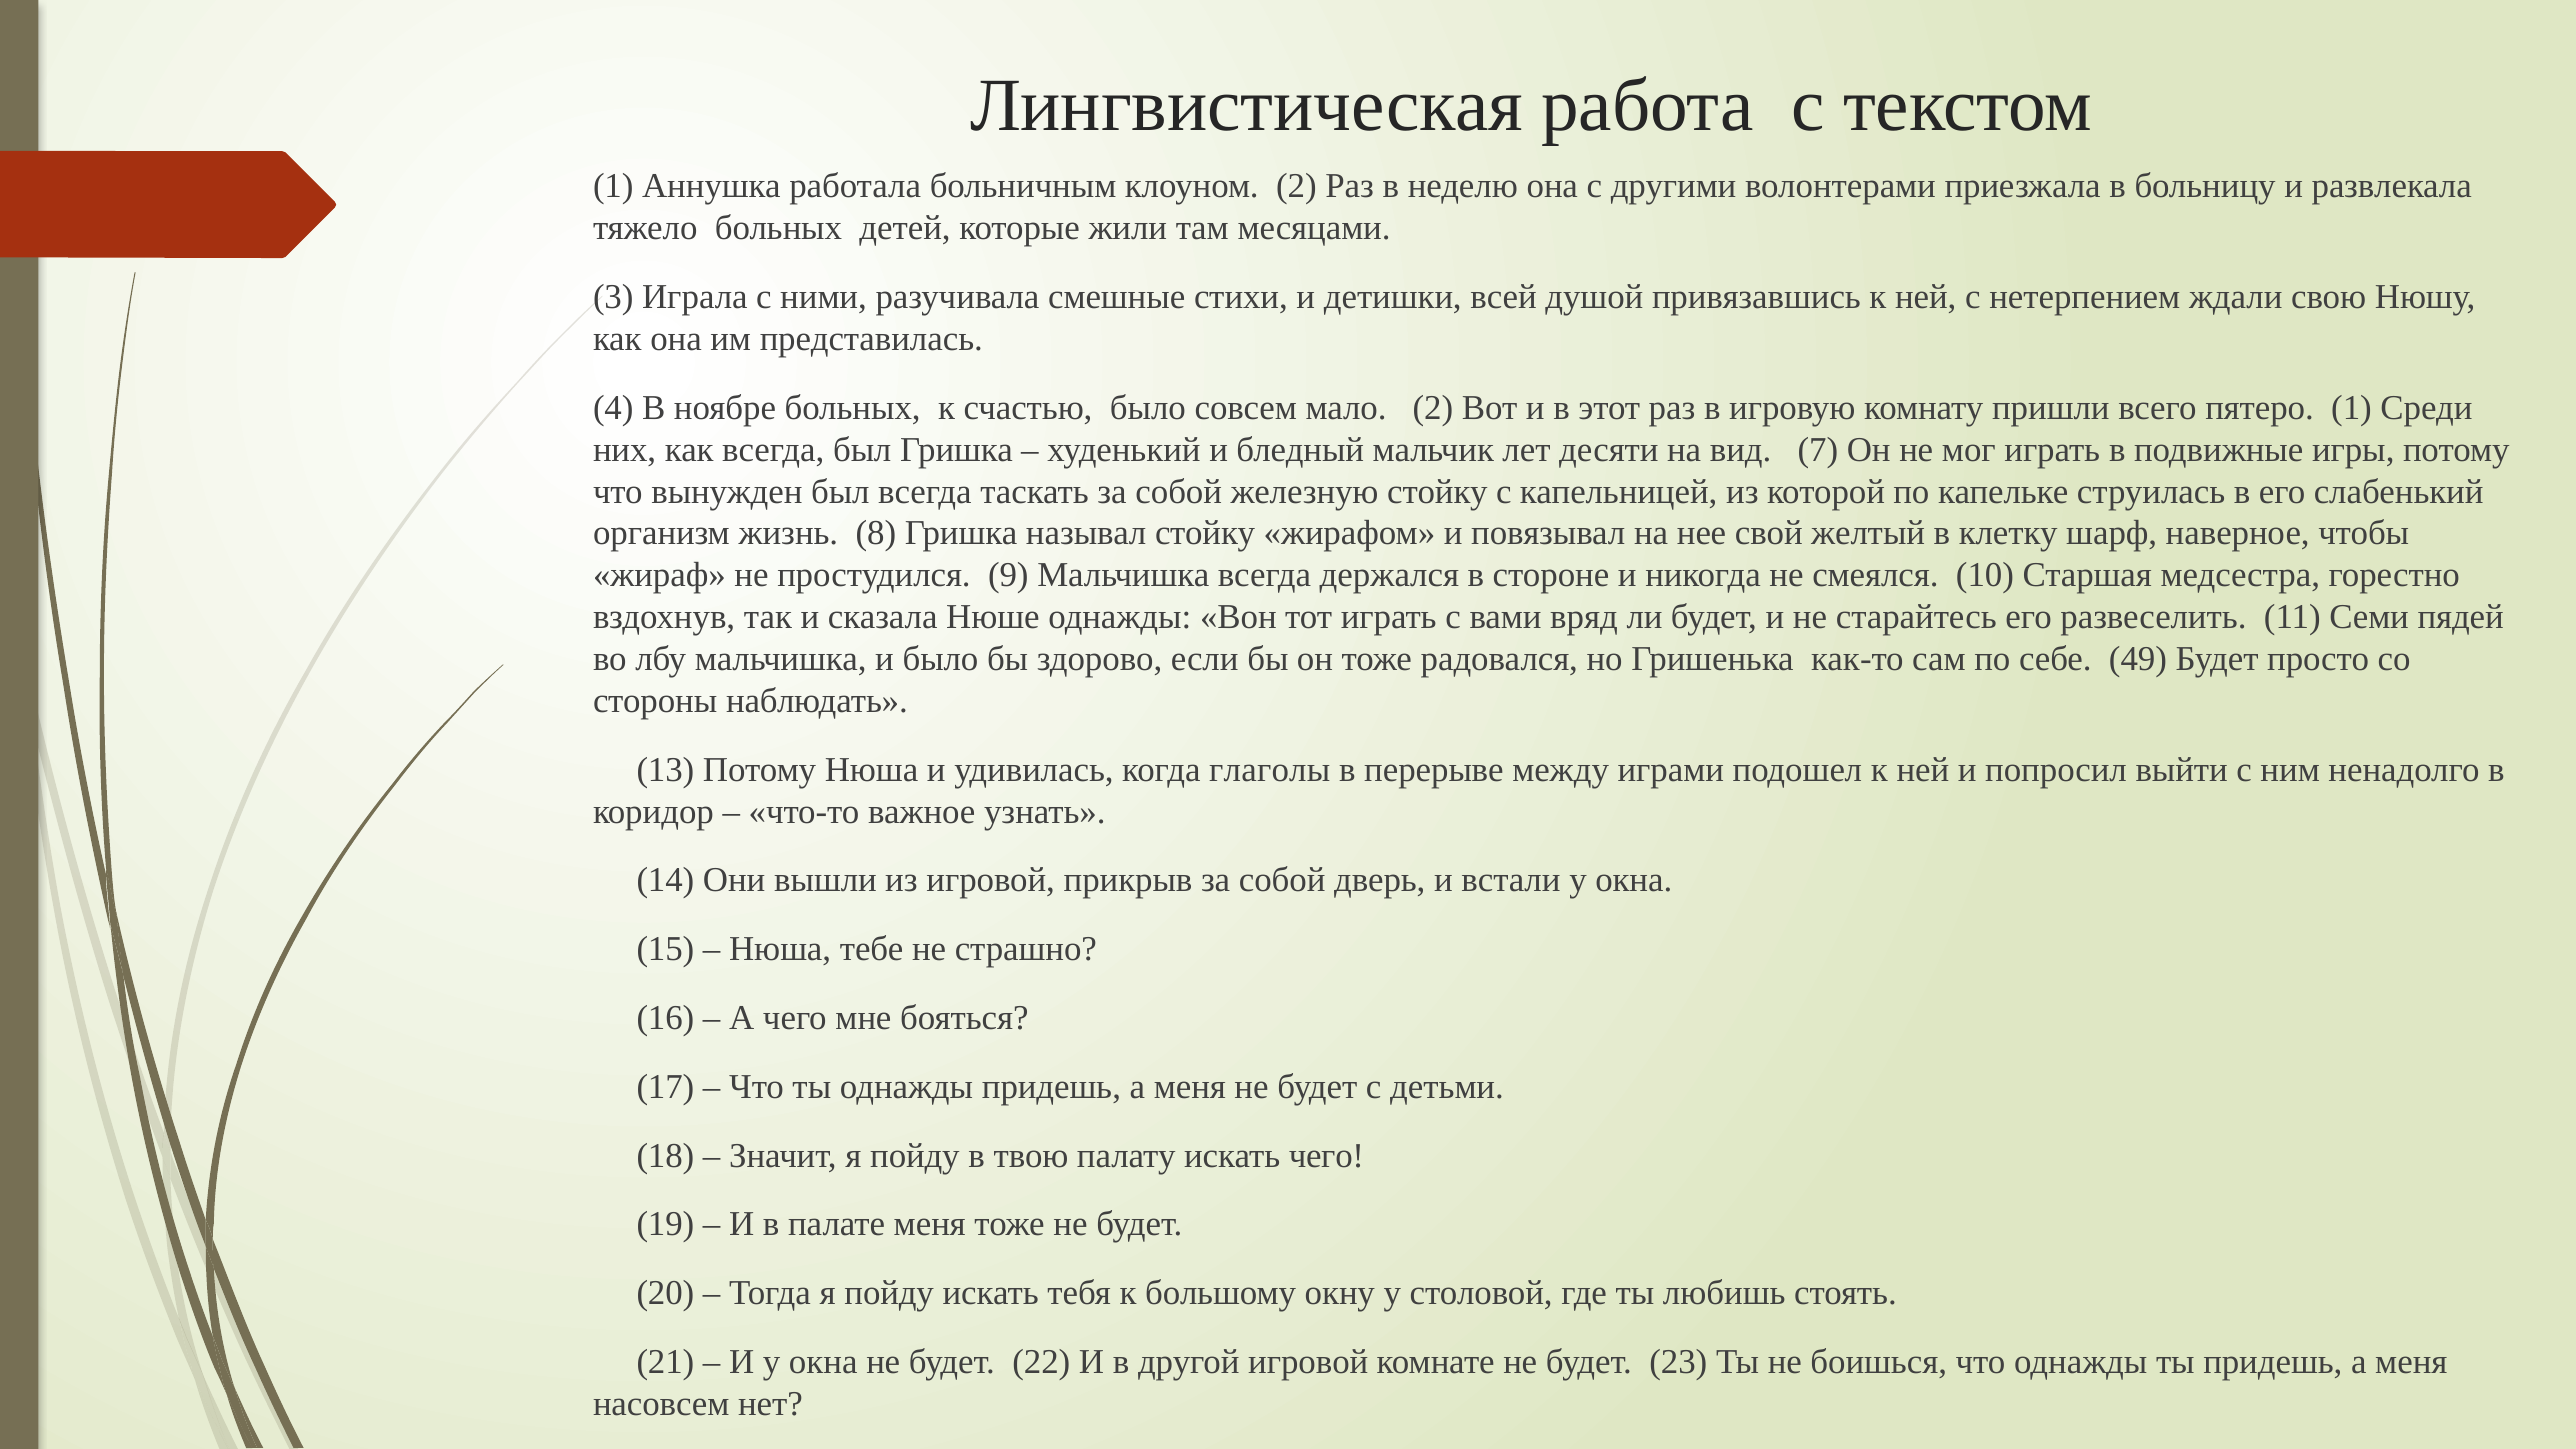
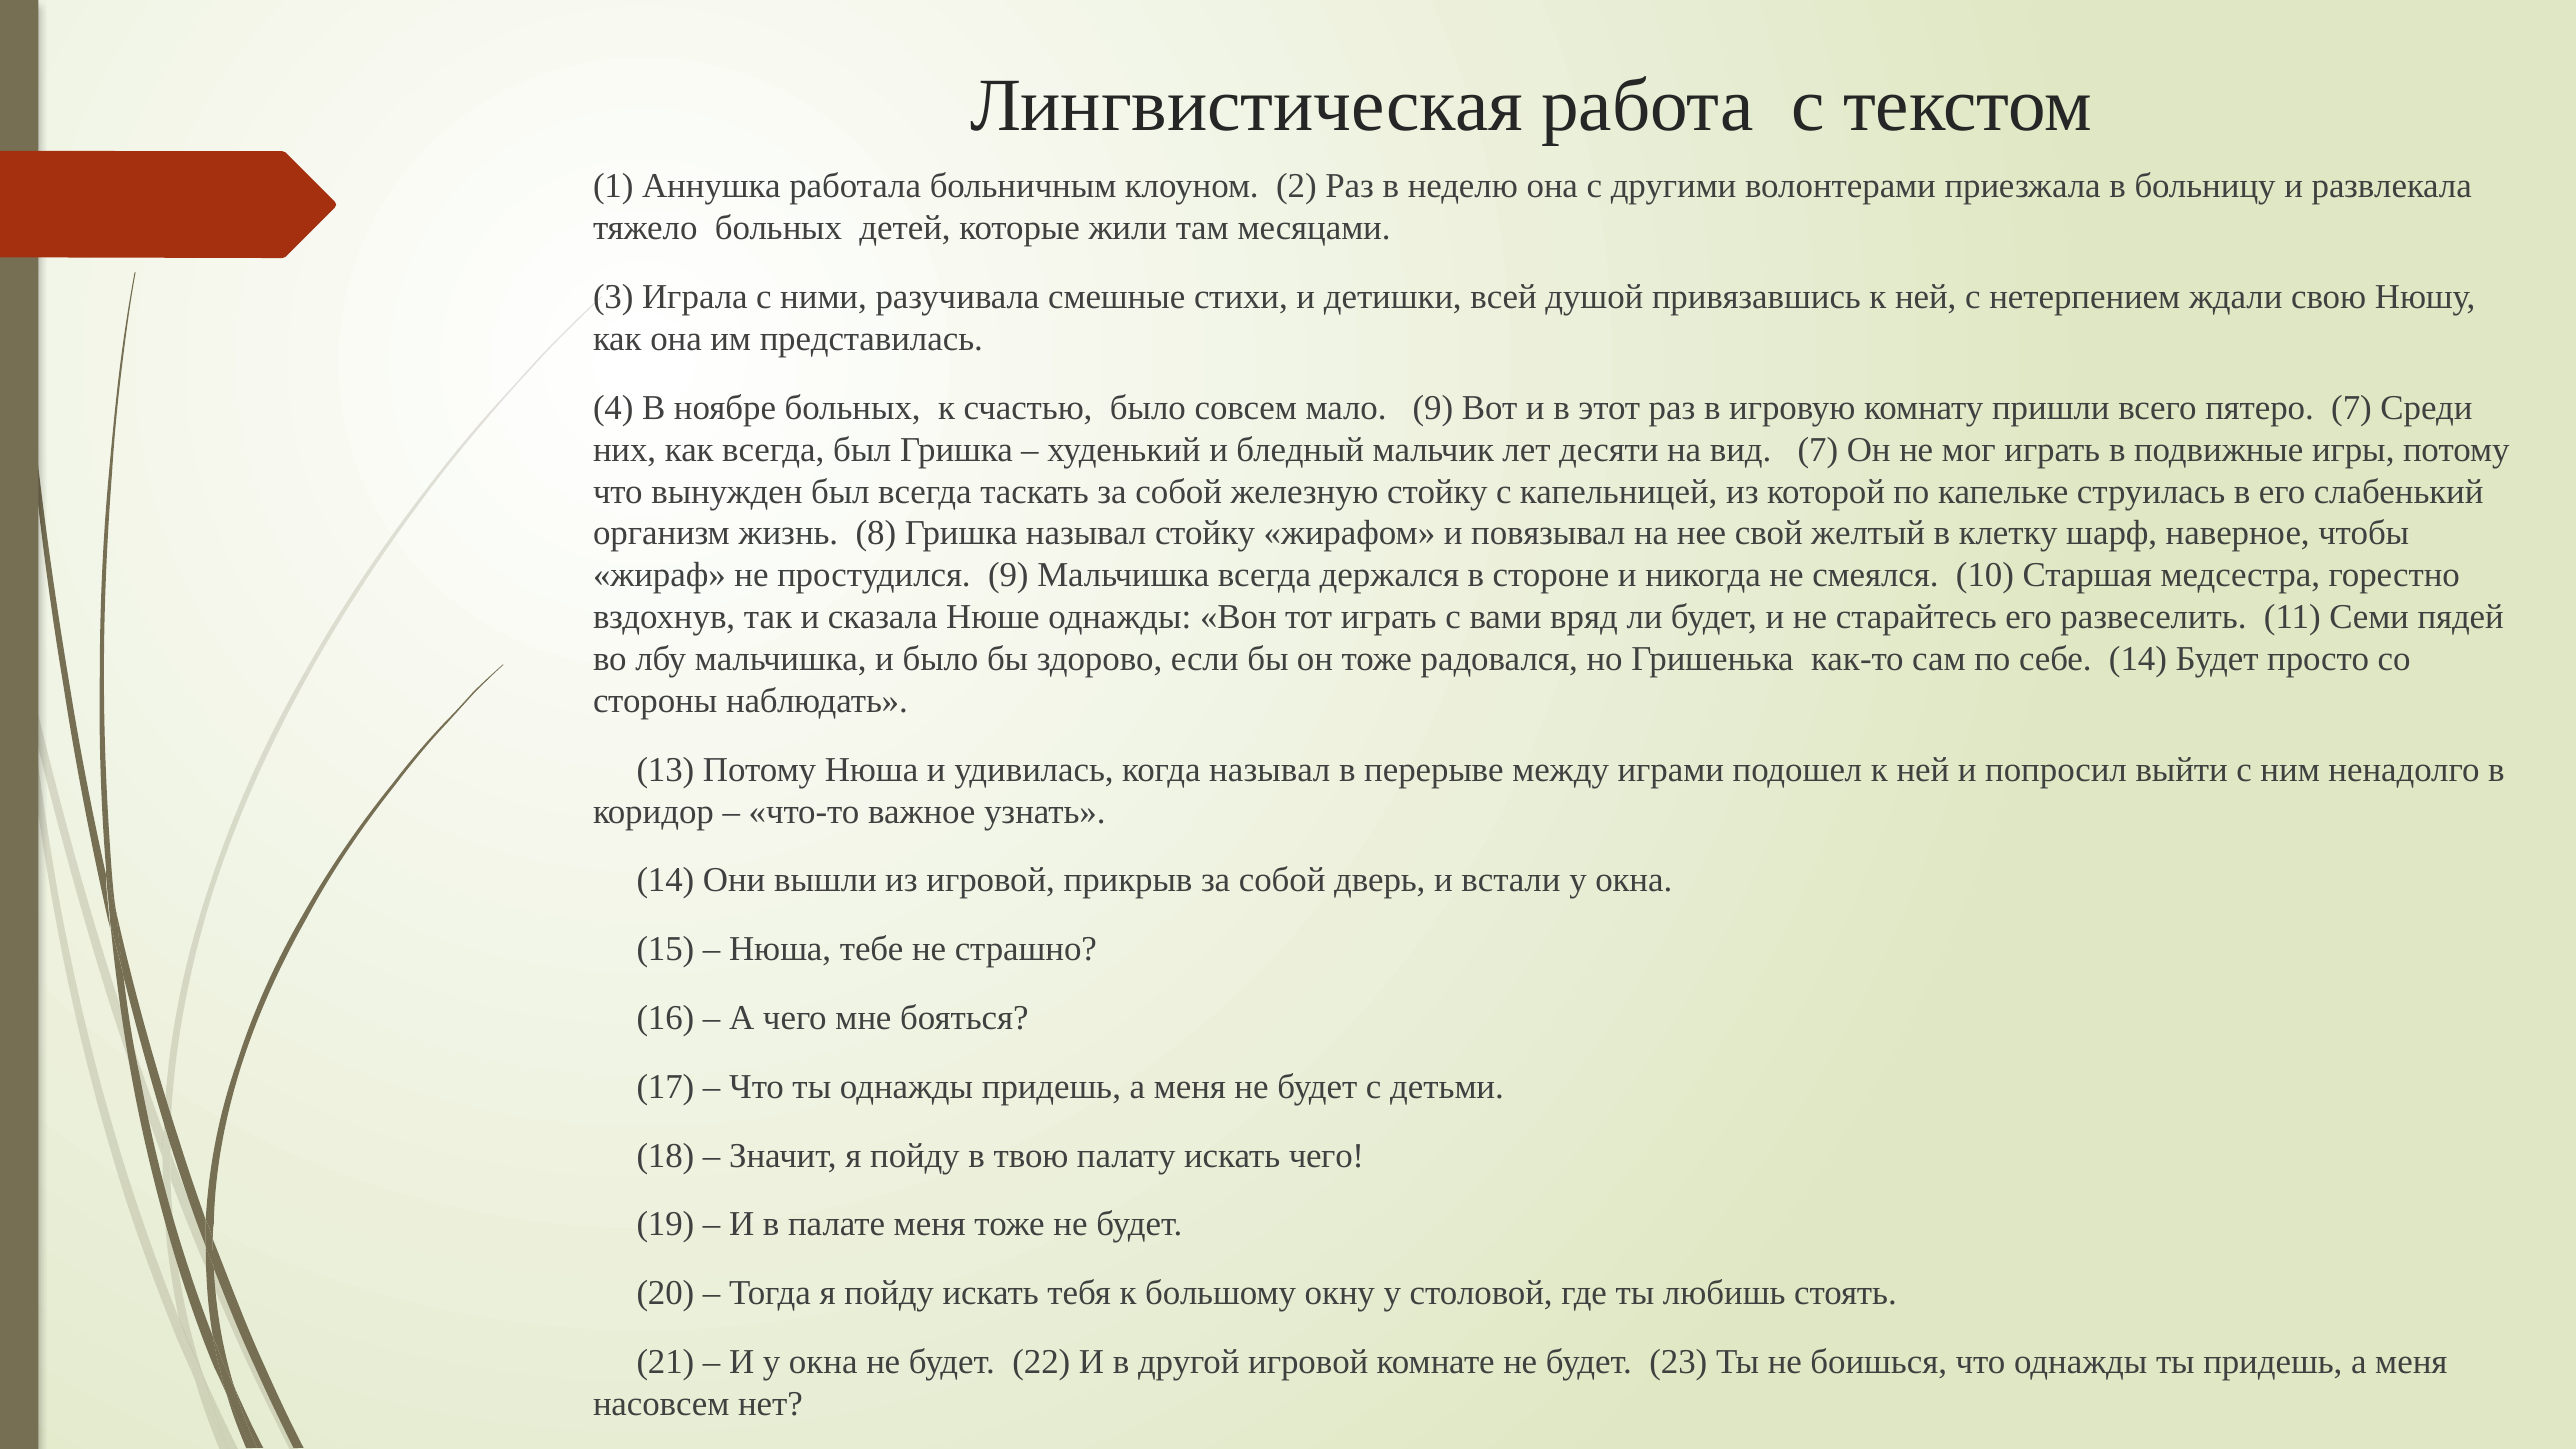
мало 2: 2 -> 9 (1433, 408)
пятеро 1: 1 -> 7 (2352, 408)
себе 49: 49 -> 14 (2138, 659)
когда глаголы: глаголы -> называл (1270, 770)
